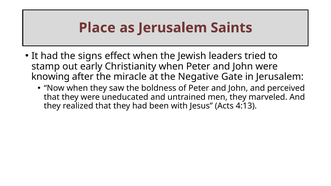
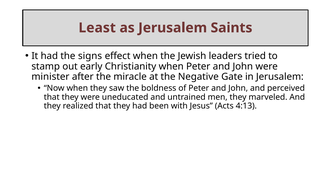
Place: Place -> Least (97, 28)
knowing: knowing -> minister (50, 77)
